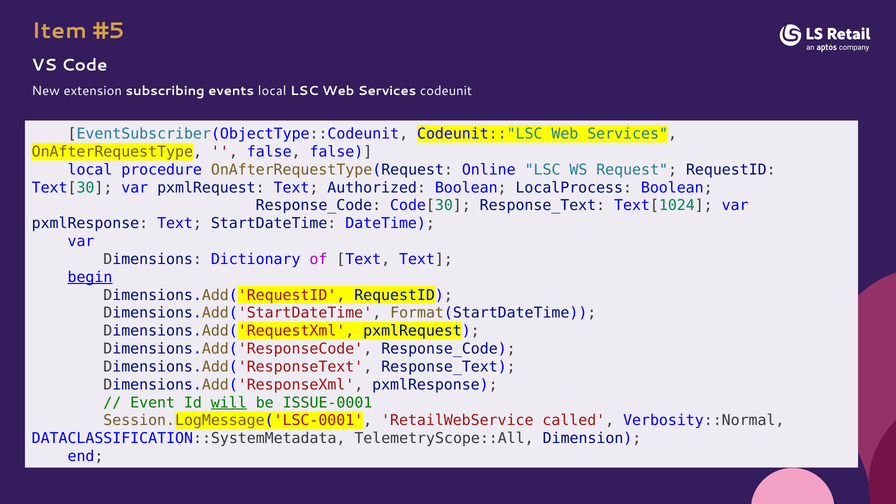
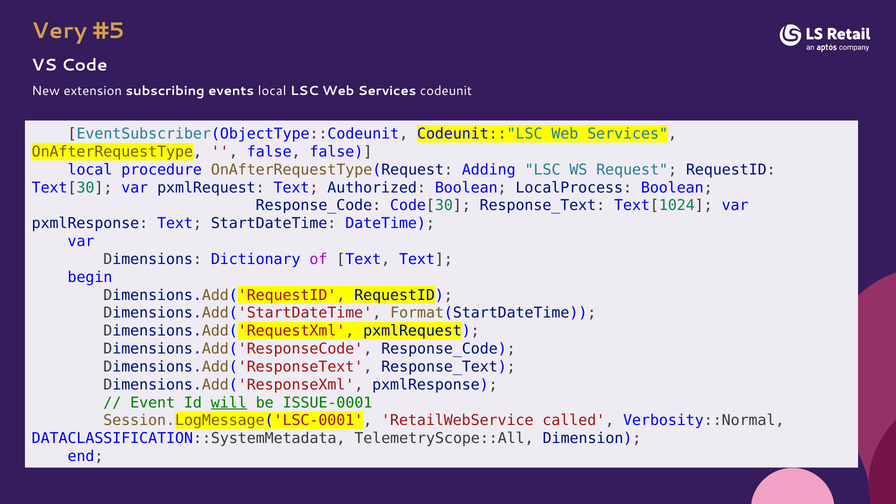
Item: Item -> Very (59, 31)
Online: Online -> Adding (489, 170)
begin underline: present -> none (90, 277)
